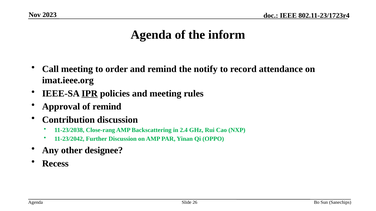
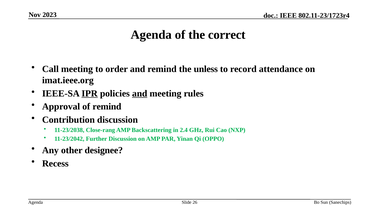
inform: inform -> correct (227, 35)
notify: notify -> unless (206, 69)
and underline: none -> present (140, 94)
